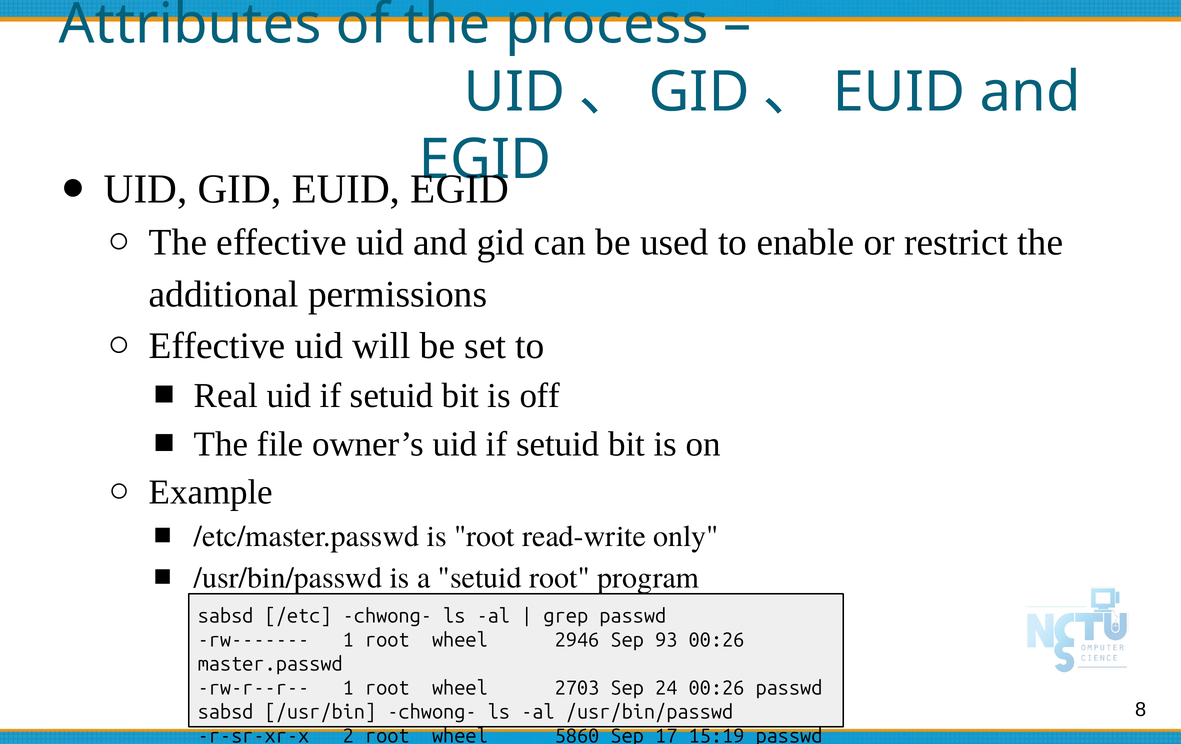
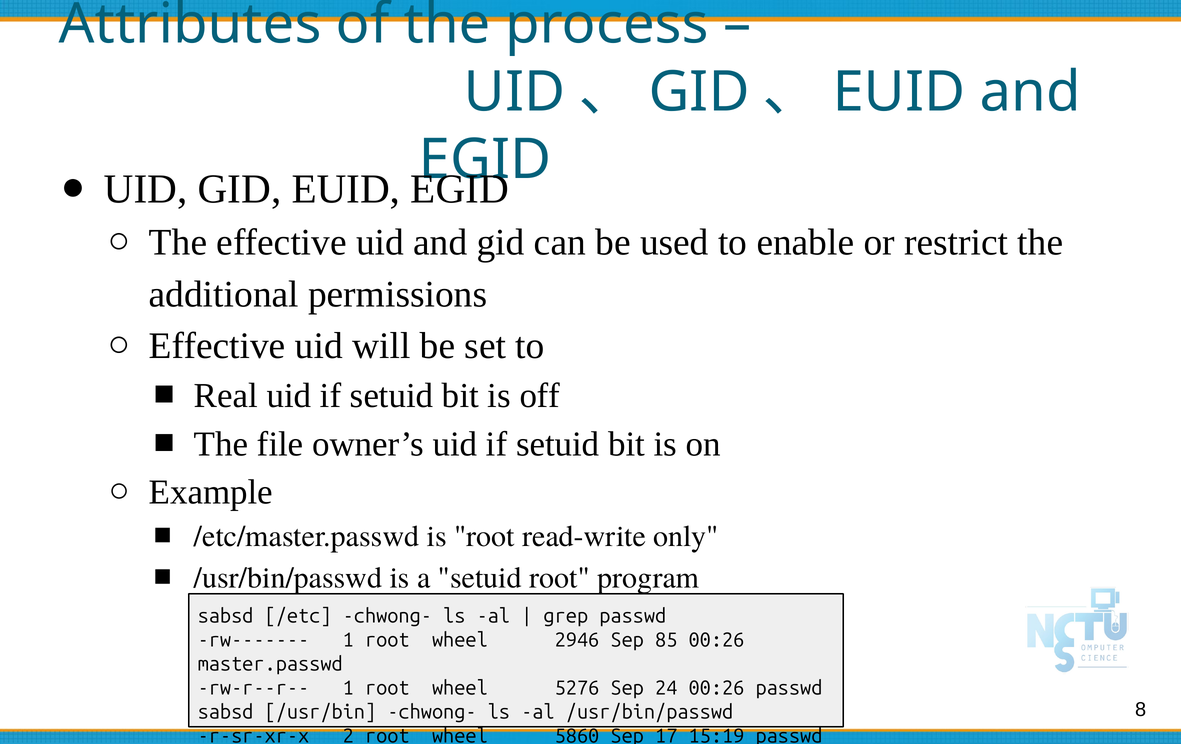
93: 93 -> 85 (666, 640)
2703: 2703 -> 5276 (577, 688)
